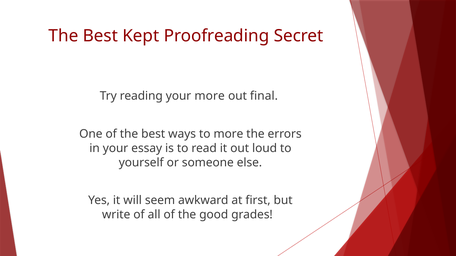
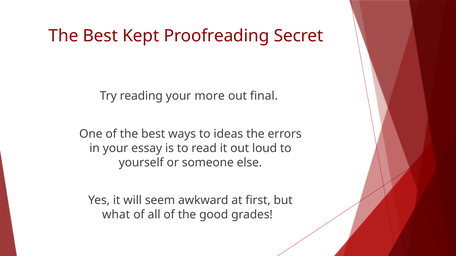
to more: more -> ideas (228, 134)
write: write -> what (116, 215)
